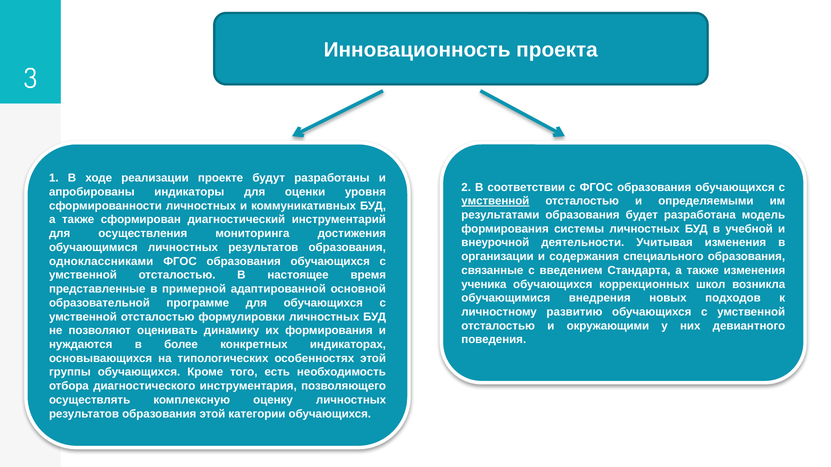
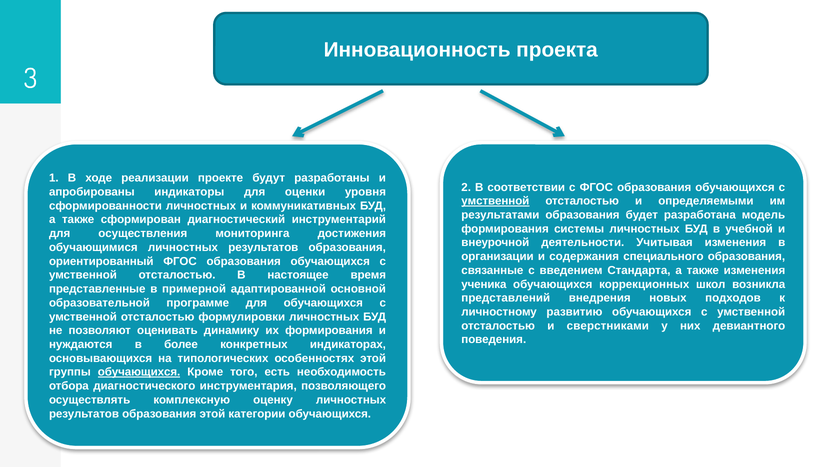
одноклассниками: одноклассниками -> ориентированный (101, 262)
обучающимися: обучающимися -> представлений (506, 298)
окружающими: окружающими -> сверстниками (608, 326)
обучающихся underline: none -> present (139, 372)
